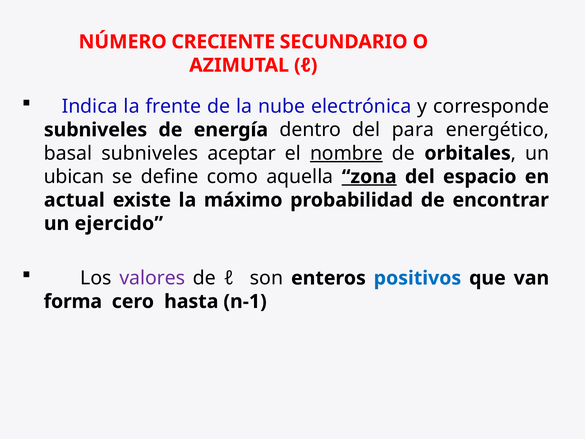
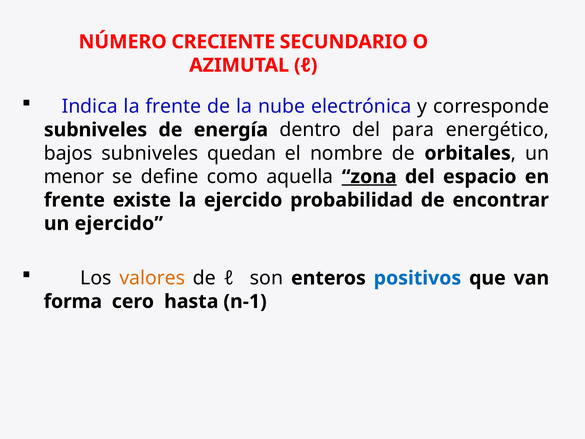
basal: basal -> bajos (68, 153)
aceptar: aceptar -> quedan (242, 153)
nombre underline: present -> none (346, 153)
ubican: ubican -> menor (74, 177)
actual: actual -> frente (74, 200)
la máximo: máximo -> ejercido (243, 200)
valores colour: purple -> orange (152, 278)
